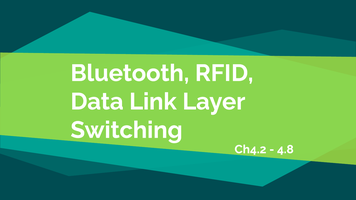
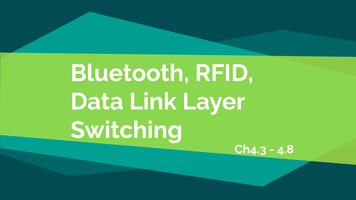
Ch4.2: Ch4.2 -> Ch4.3 (250, 150)
